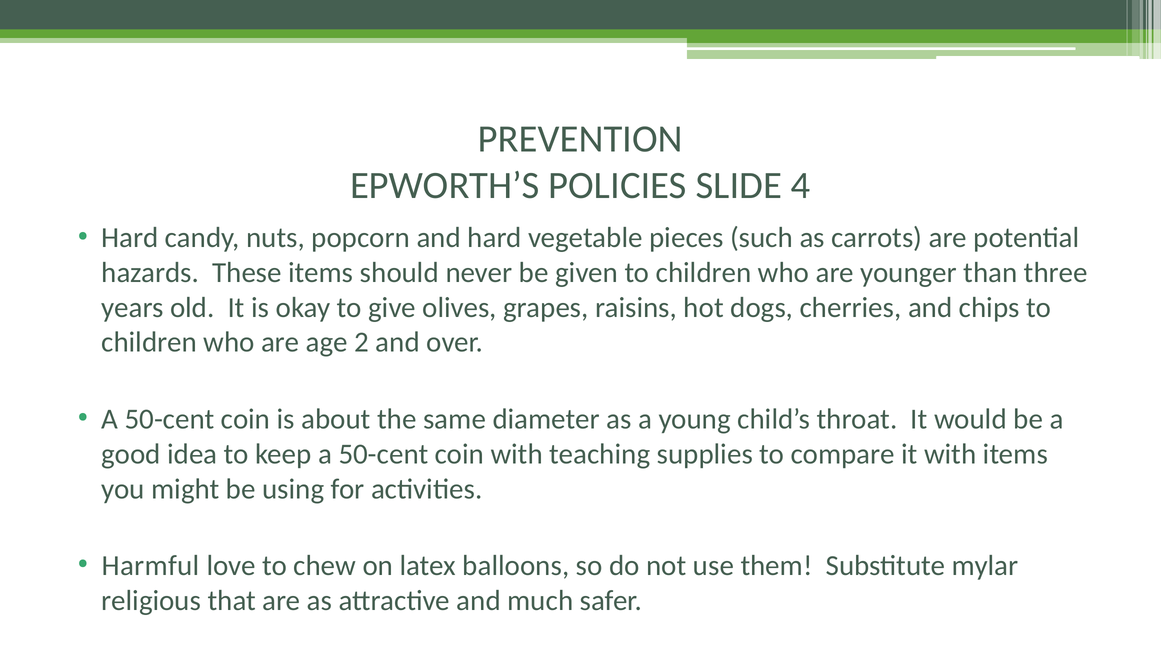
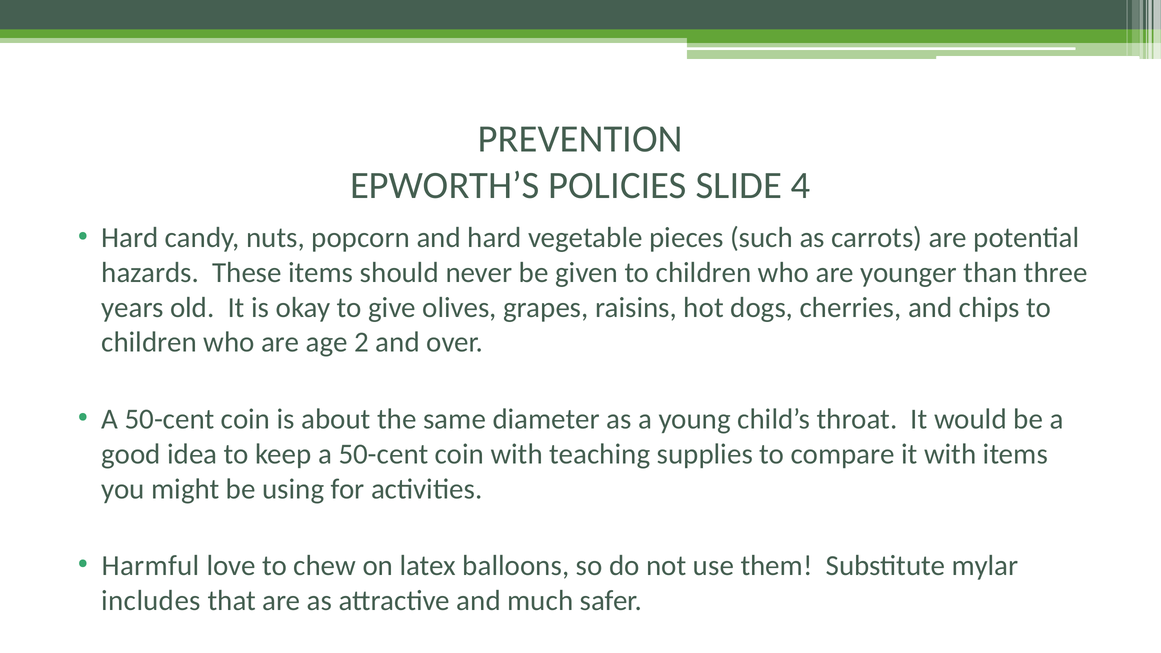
religious: religious -> includes (151, 601)
